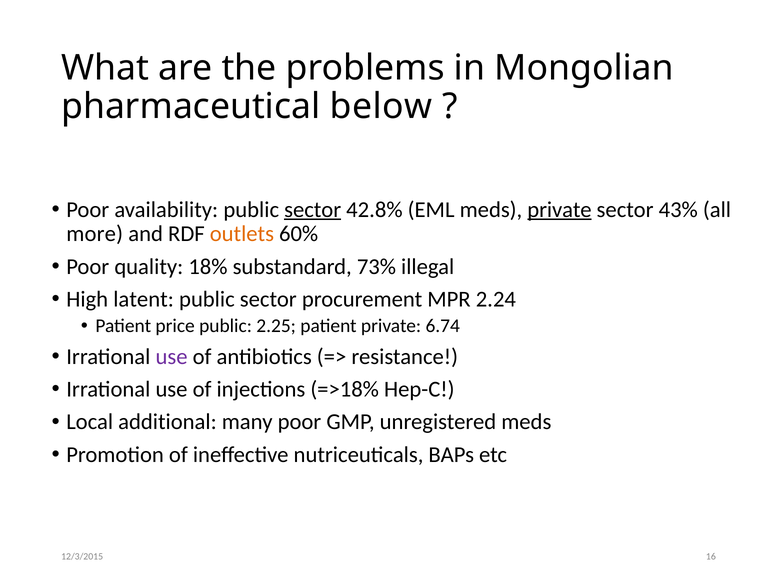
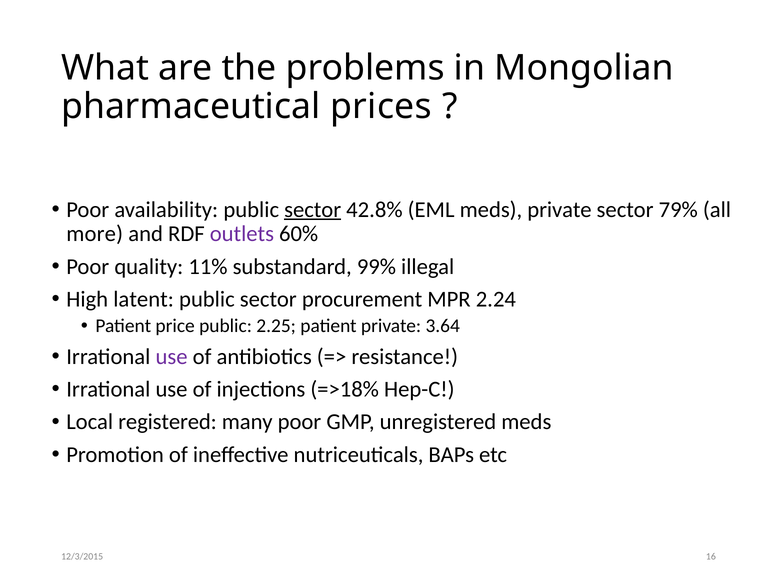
below: below -> prices (381, 106)
private underline: present -> none (559, 209)
43%: 43% -> 79% (678, 209)
outlets colour: orange -> purple (242, 234)
18%: 18% -> 11% (208, 266)
73%: 73% -> 99% (376, 266)
6.74: 6.74 -> 3.64 (443, 326)
additional: additional -> registered (168, 422)
